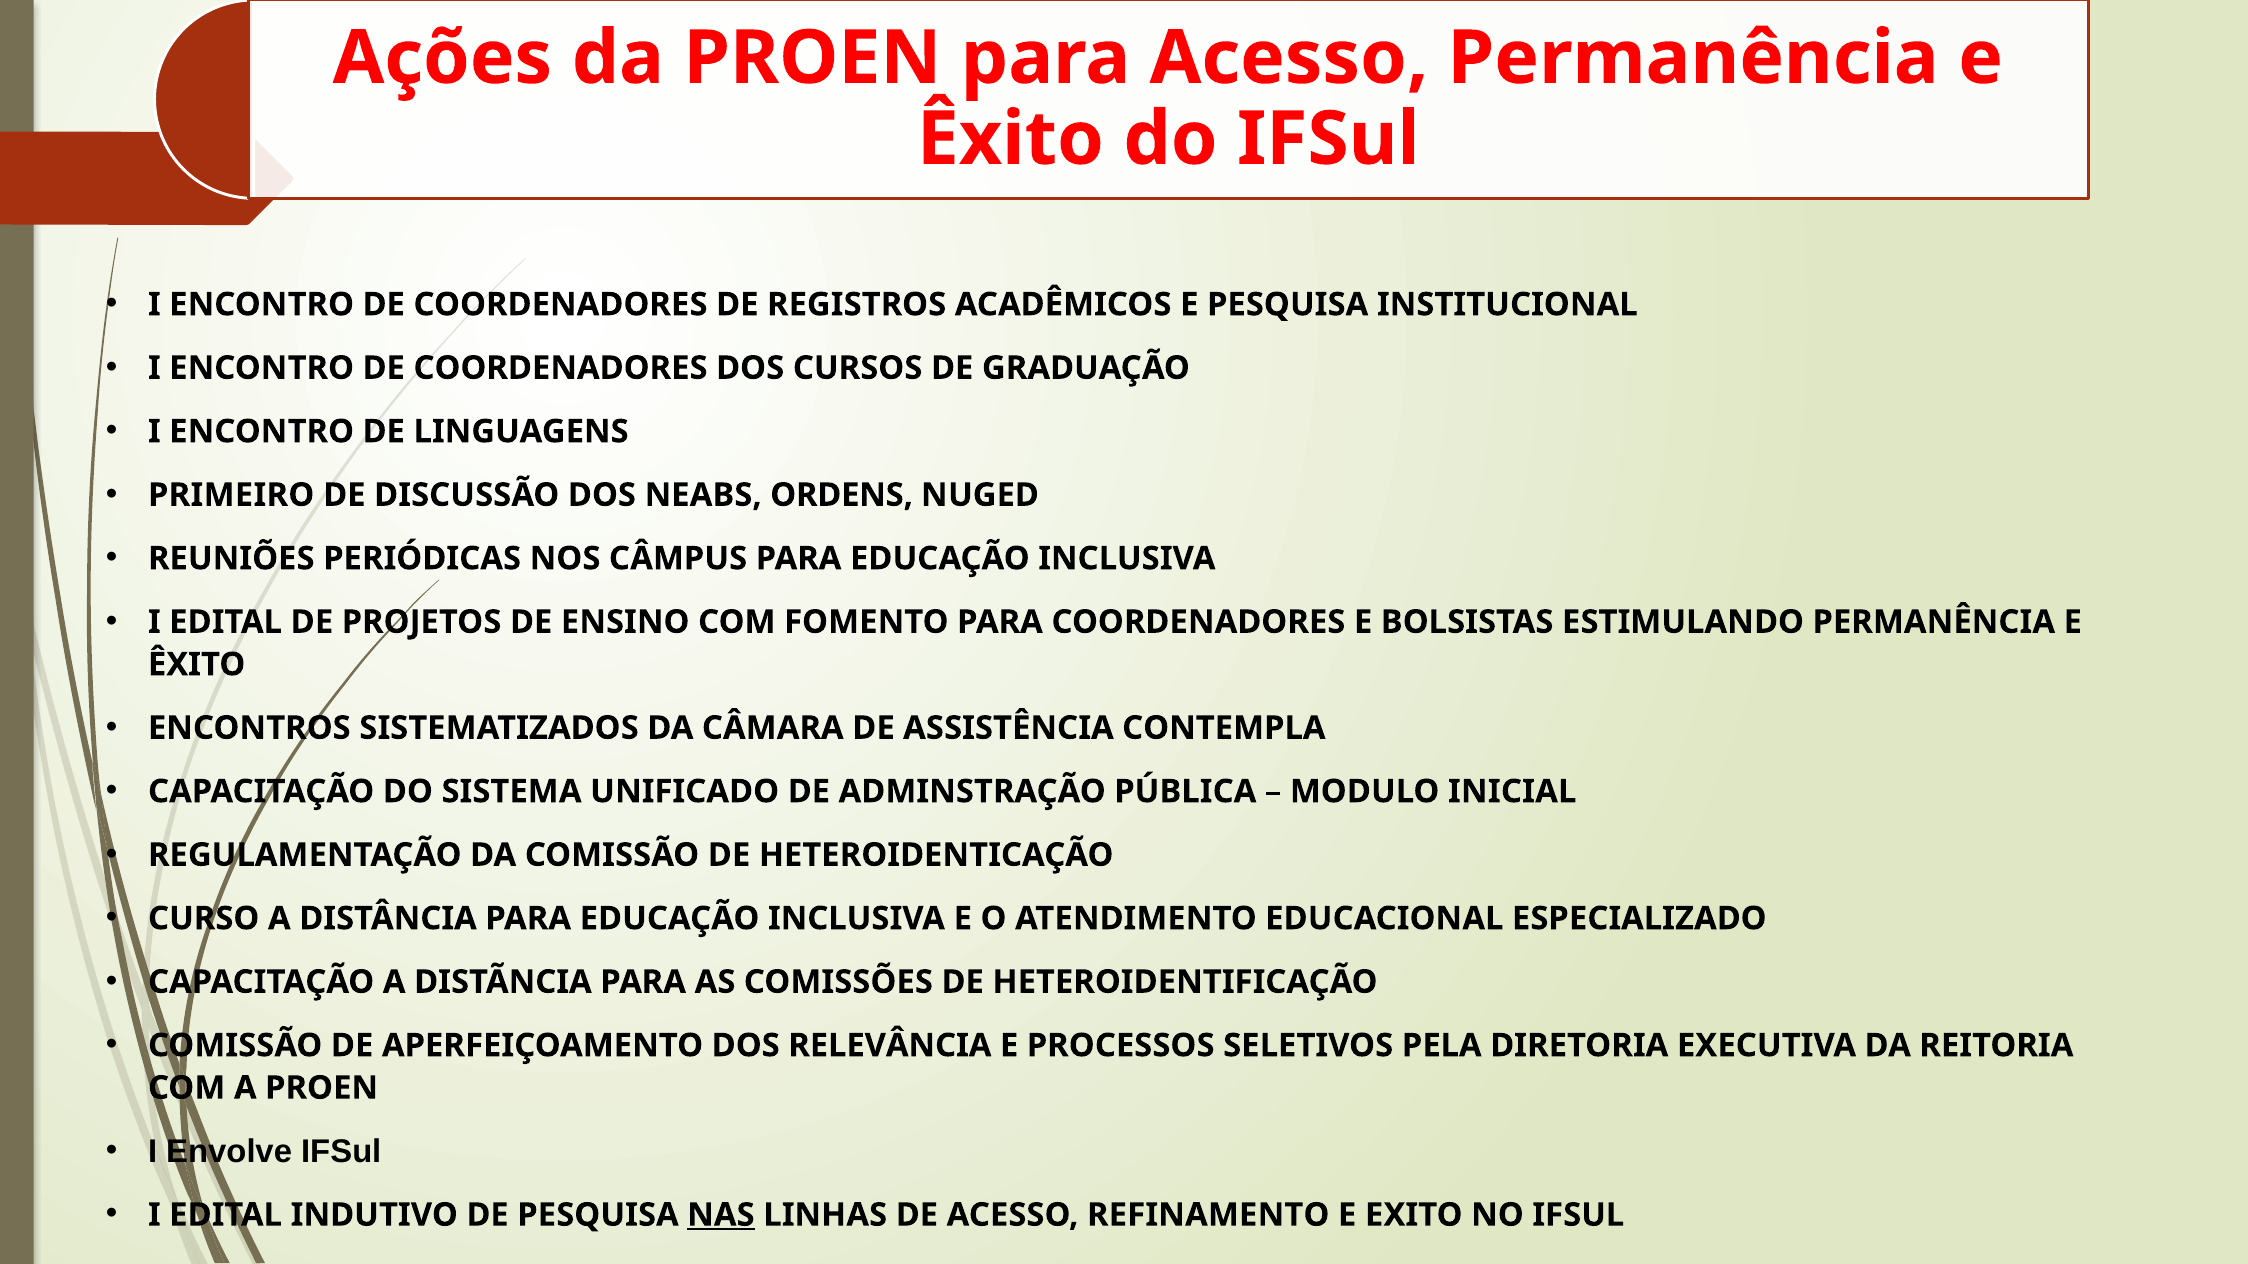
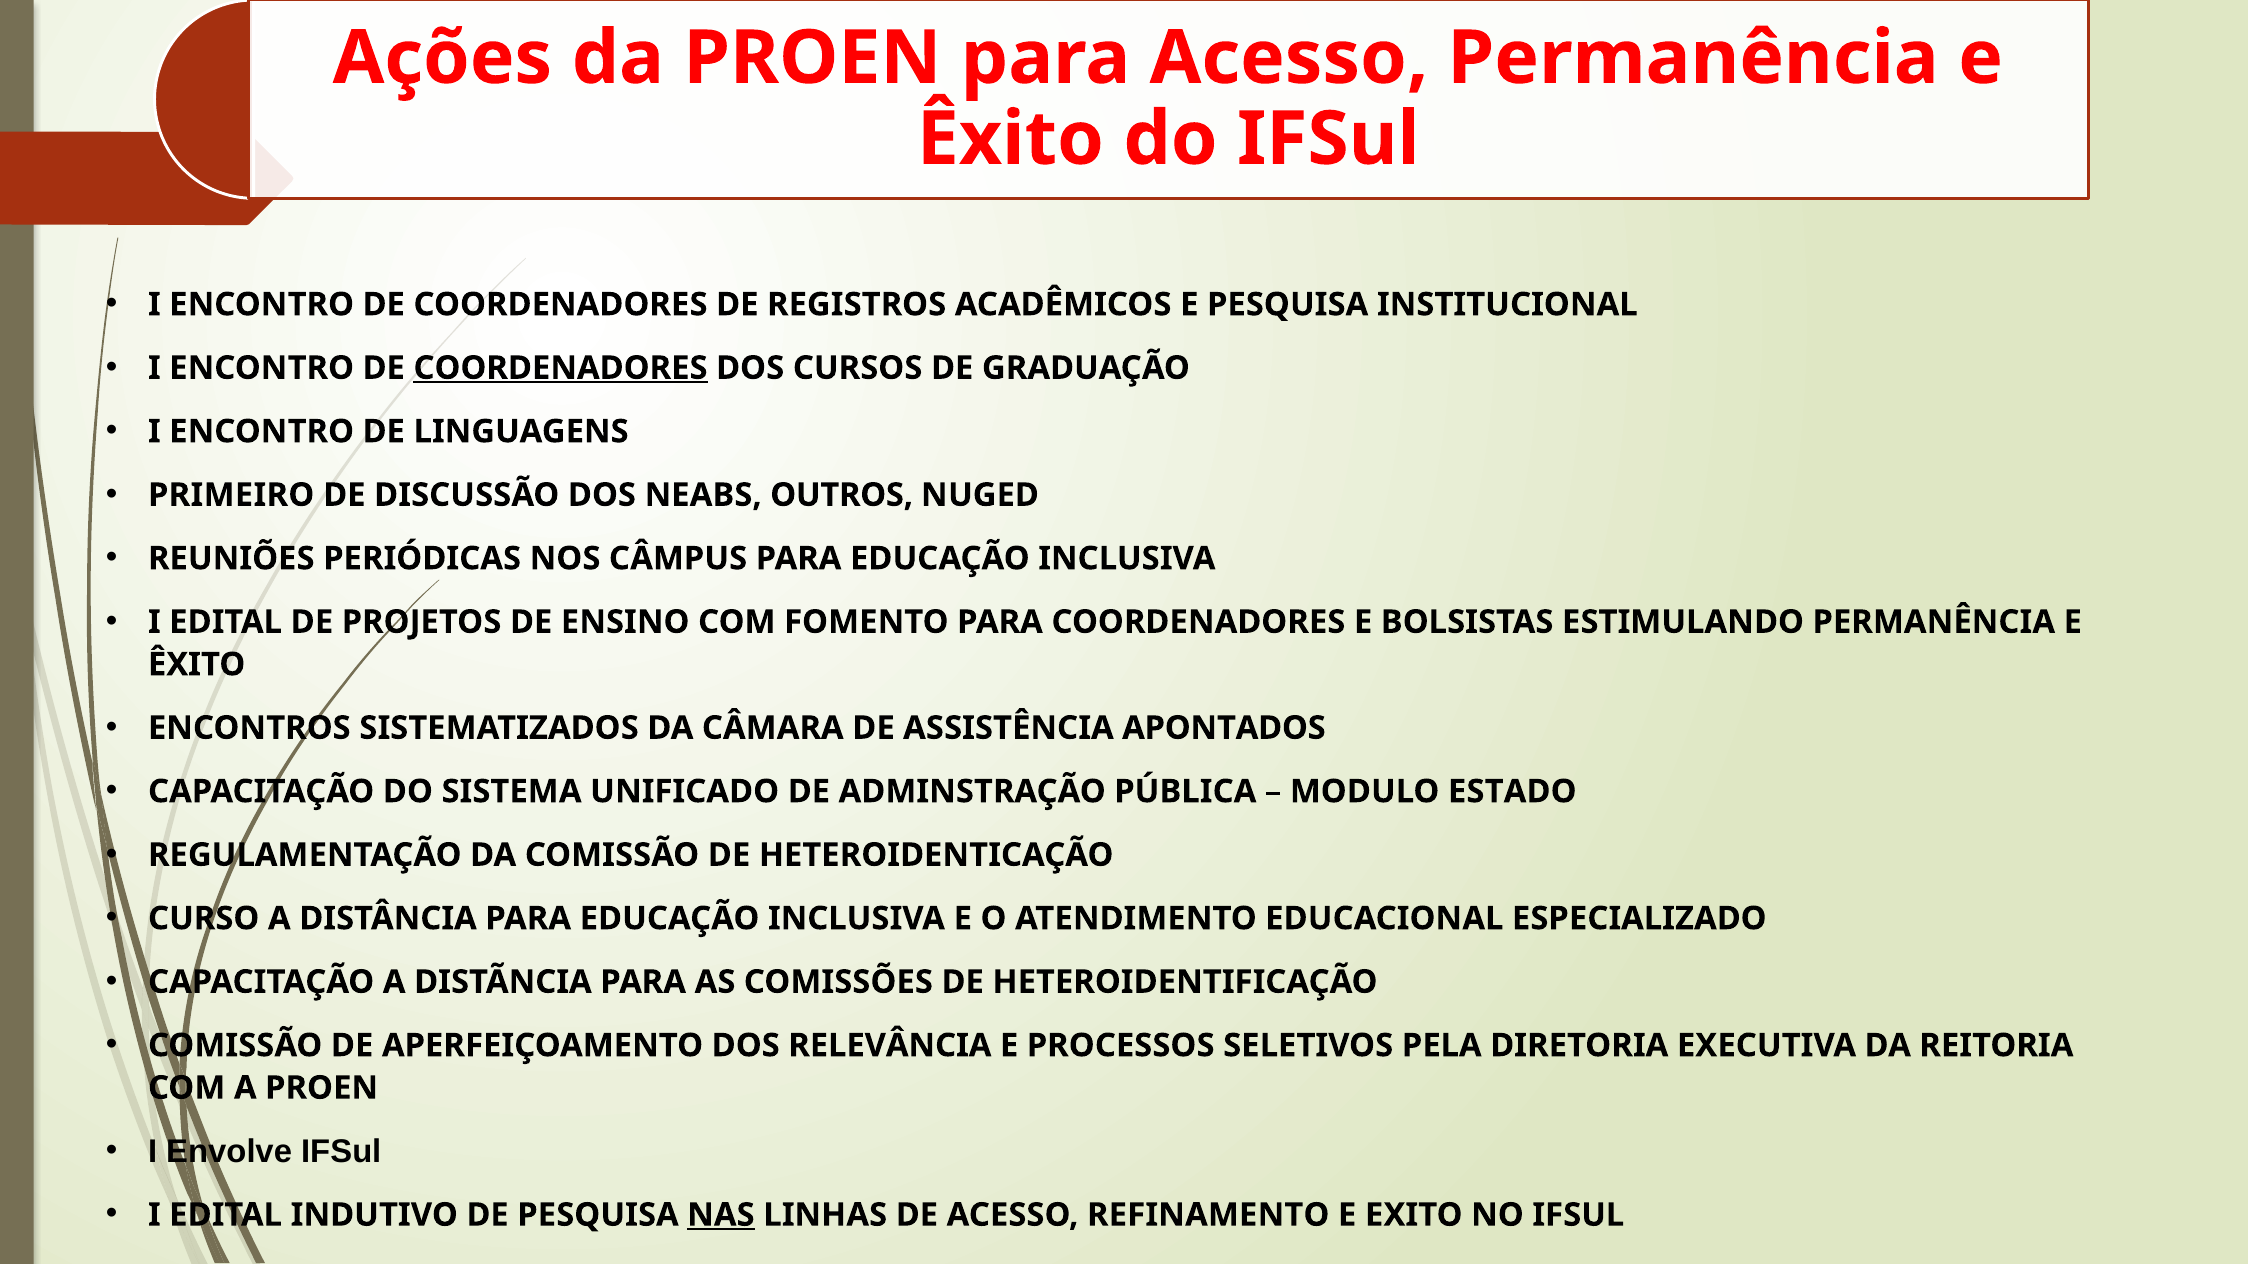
COORDENADORES underline: none -> present (561, 368)
ORDENS: ORDENS -> OUTROS (842, 495)
CONTEMPLA: CONTEMPLA -> APONTADOS (1224, 728)
INICIAL: INICIAL -> ESTADO (1512, 792)
